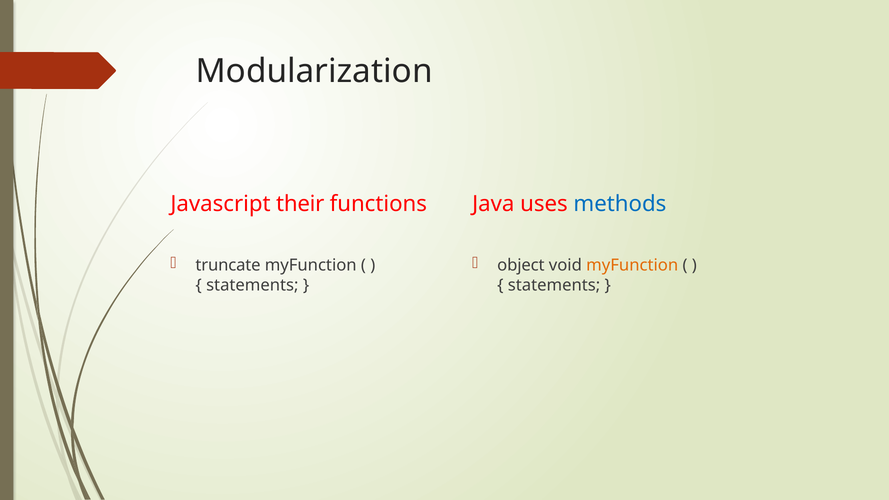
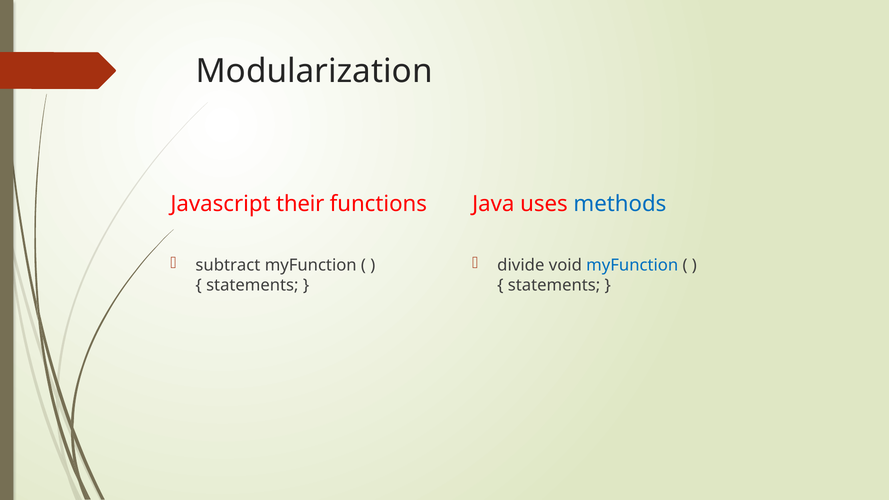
truncate: truncate -> subtract (228, 265)
object: object -> divide (521, 265)
myFunction colour: orange -> blue (632, 265)
